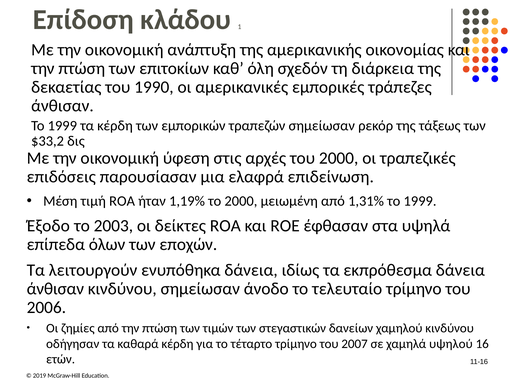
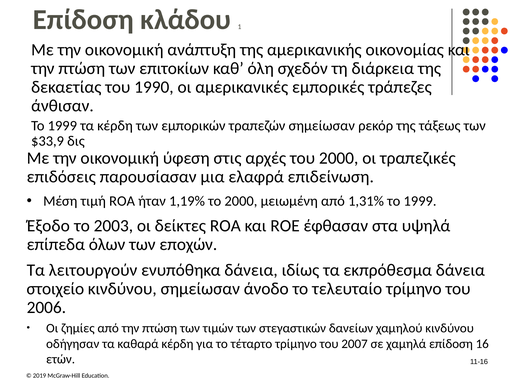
$33,2: $33,2 -> $33,9 (48, 141)
άνθισαν: άνθισαν -> στοιχείο (55, 289)
χαμηλά υψηλού: υψηλού -> επίδοση (451, 344)
